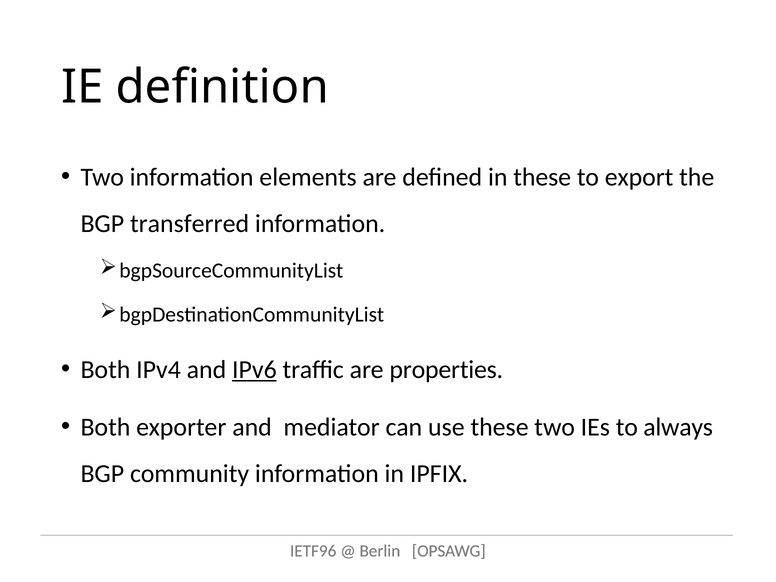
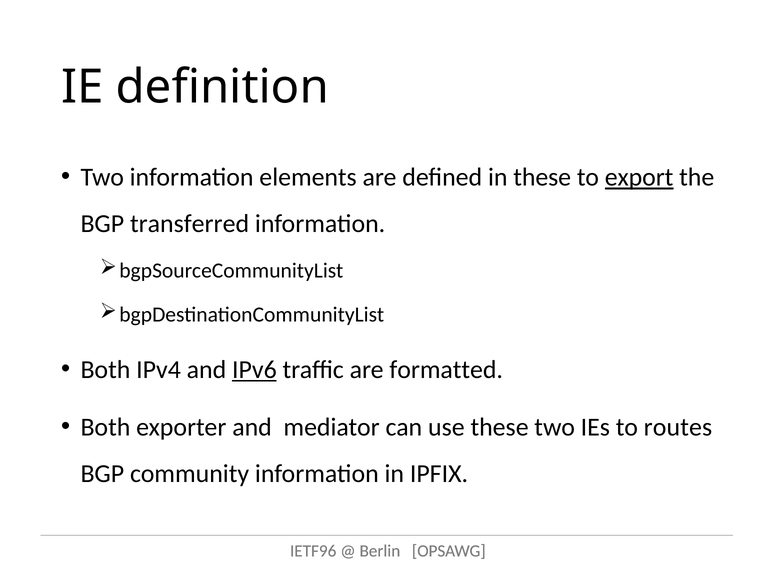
export underline: none -> present (639, 177)
properties: properties -> formatted (446, 370)
always: always -> routes (678, 427)
